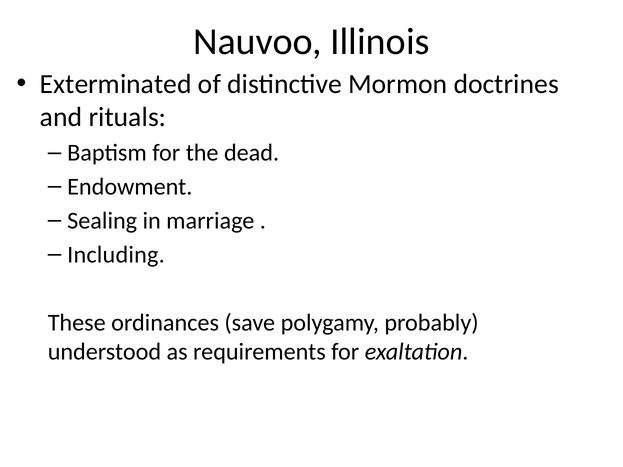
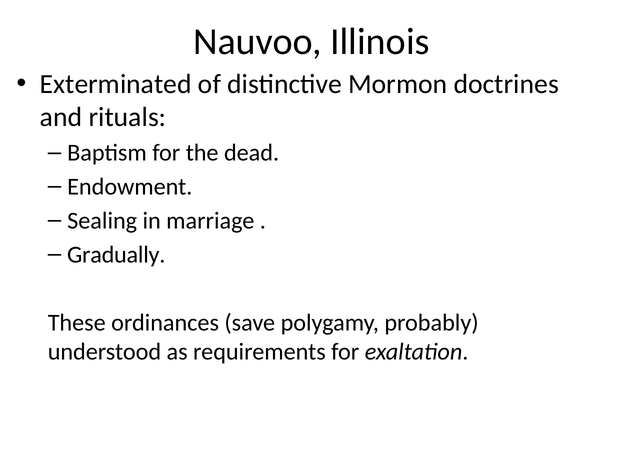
Including: Including -> Gradually (116, 255)
